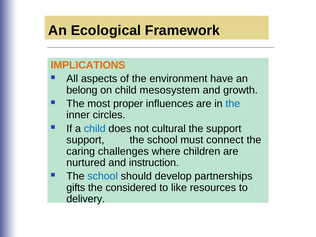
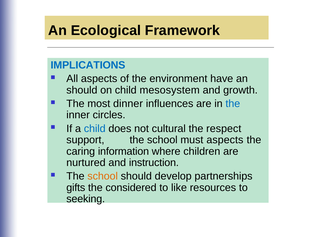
IMPLICATIONS colour: orange -> blue (88, 65)
belong: belong -> should (82, 90)
proper: proper -> dinner (128, 104)
the support: support -> respect (224, 129)
must connect: connect -> aspects (225, 140)
challenges: challenges -> information (123, 151)
school colour: blue -> orange (103, 176)
delivery: delivery -> seeking (86, 199)
